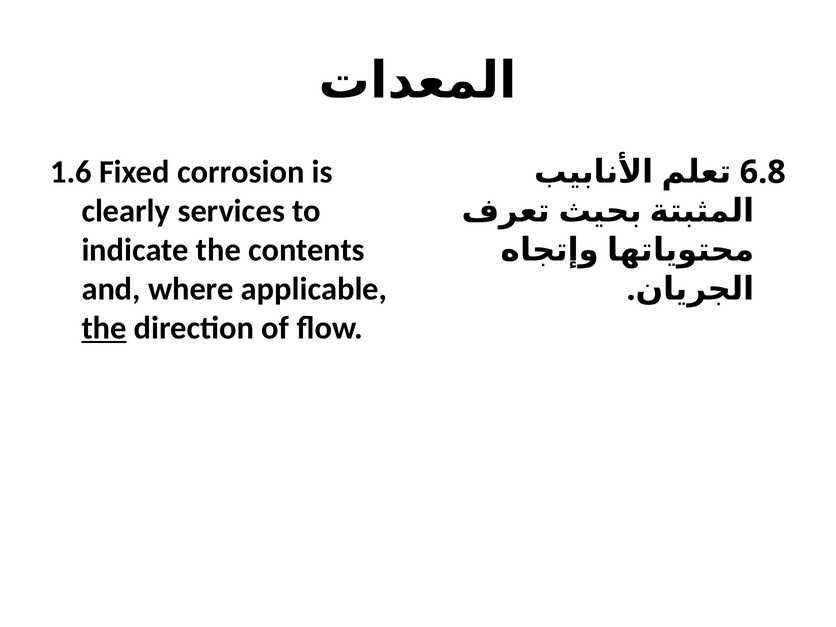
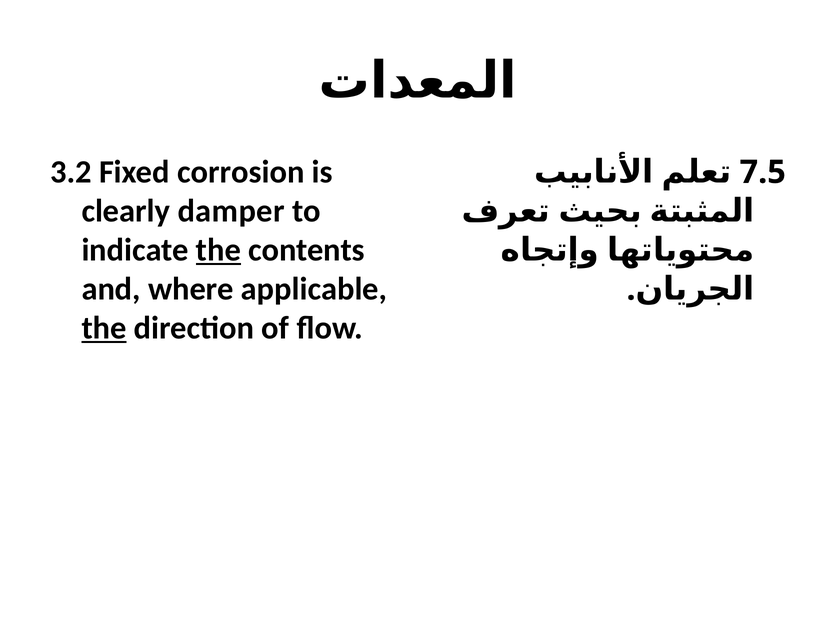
1.6: 1.6 -> 3.2 (71, 172)
6.8: 6.8 -> 7.5 (763, 172)
services: services -> damper (231, 211)
the underline: none -> present (218, 250)
